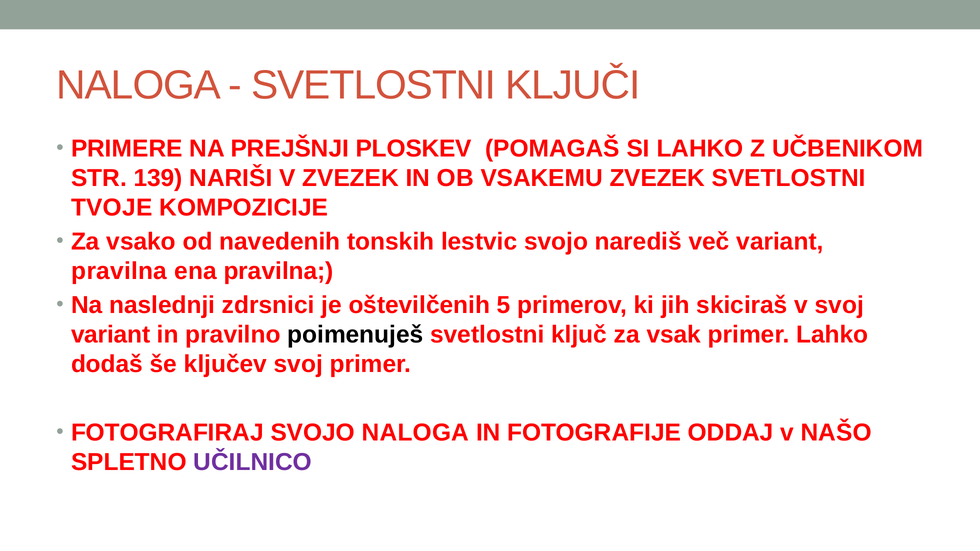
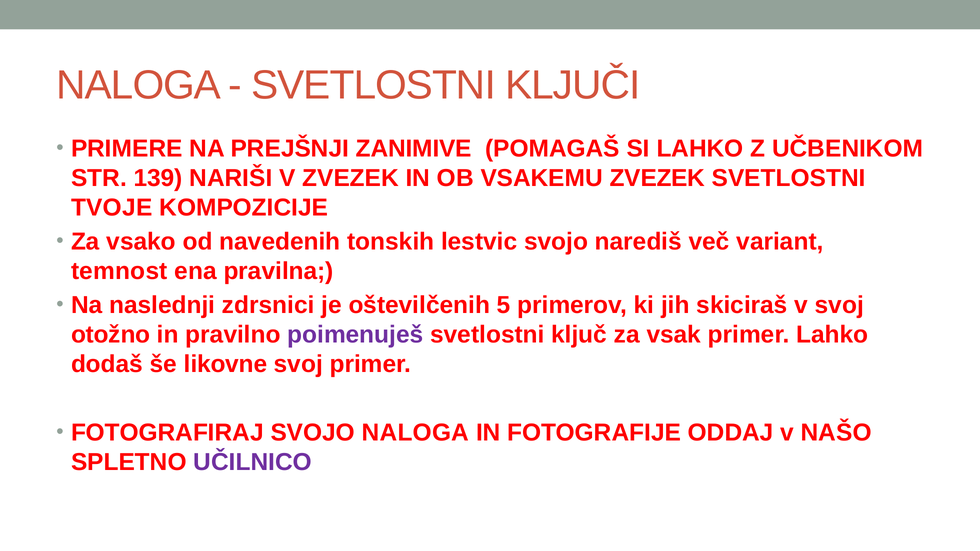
PLOSKEV: PLOSKEV -> ZANIMIVE (414, 149)
pravilna: pravilna -> temnost (119, 271)
variant: variant -> otožno (111, 335)
poimenuješ colour: black -> purple (355, 335)
ključev: ključev -> likovne (226, 364)
